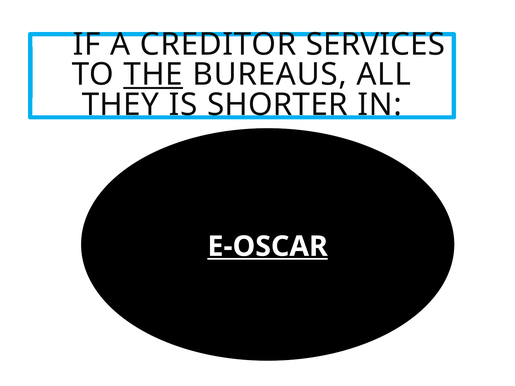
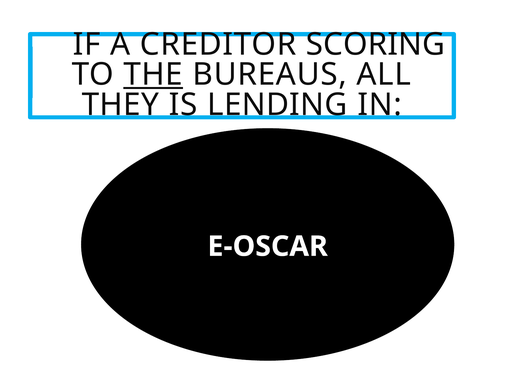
SERVICES: SERVICES -> SCORING (375, 44)
SHORTER: SHORTER -> LENDING (277, 105)
E-OSCAR underline: present -> none (268, 247)
